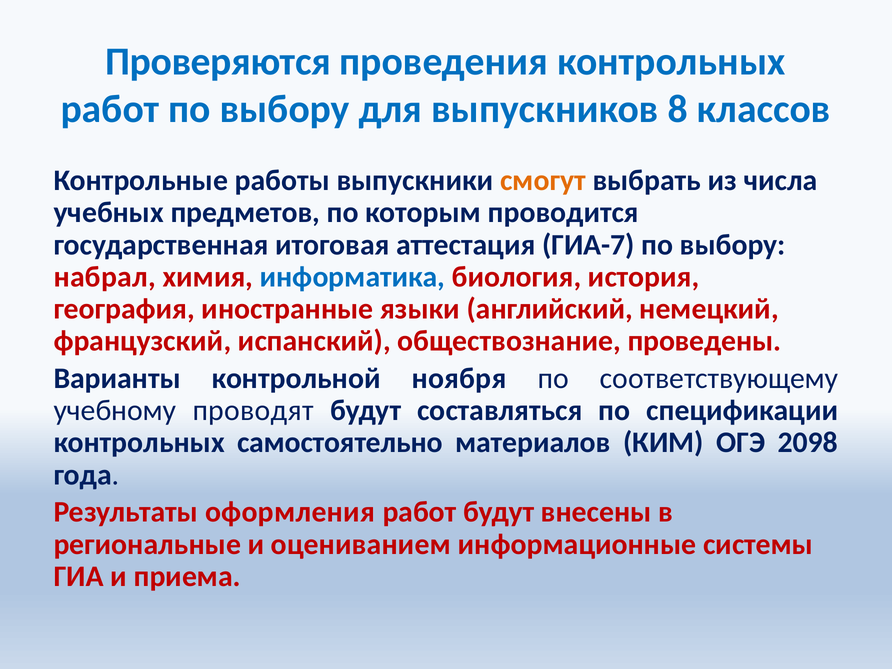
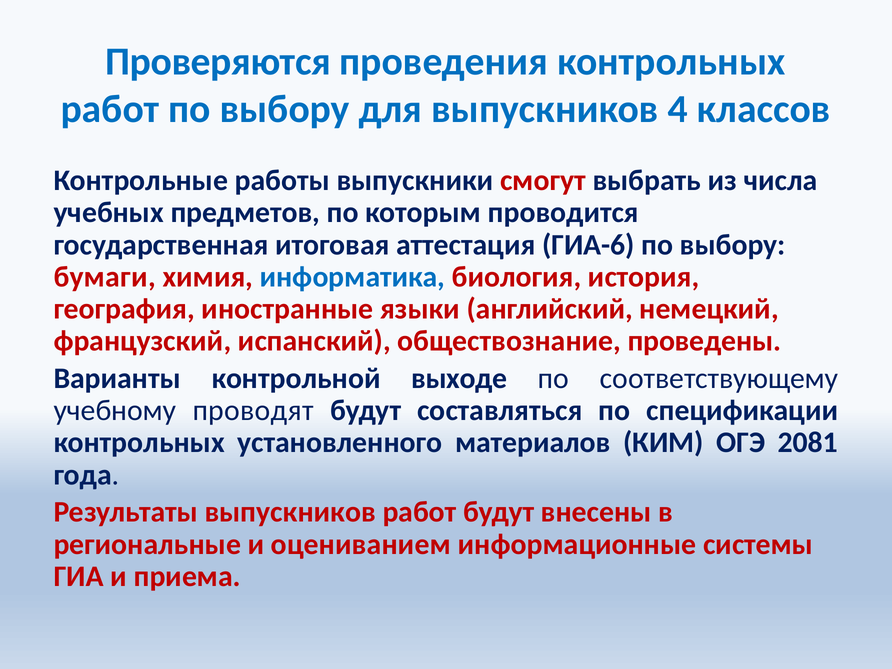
8: 8 -> 4 (678, 109)
смогут colour: orange -> red (543, 180)
ГИА-7: ГИА-7 -> ГИА-6 (588, 245)
набрал: набрал -> бумаги (105, 277)
ноября: ноября -> выходе (459, 378)
самостоятельно: самостоятельно -> установленного (340, 443)
2098: 2098 -> 2081 (808, 443)
Результаты оформления: оформления -> выпускников (290, 512)
